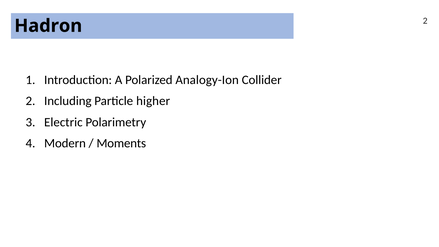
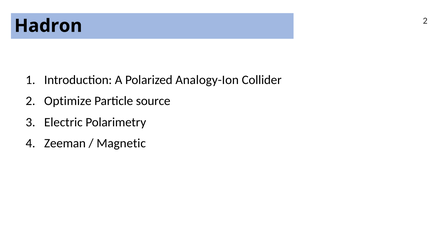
Including: Including -> Optimize (68, 101)
higher: higher -> source (153, 101)
Modern: Modern -> Zeeman (65, 143)
Moments: Moments -> Magnetic (121, 143)
